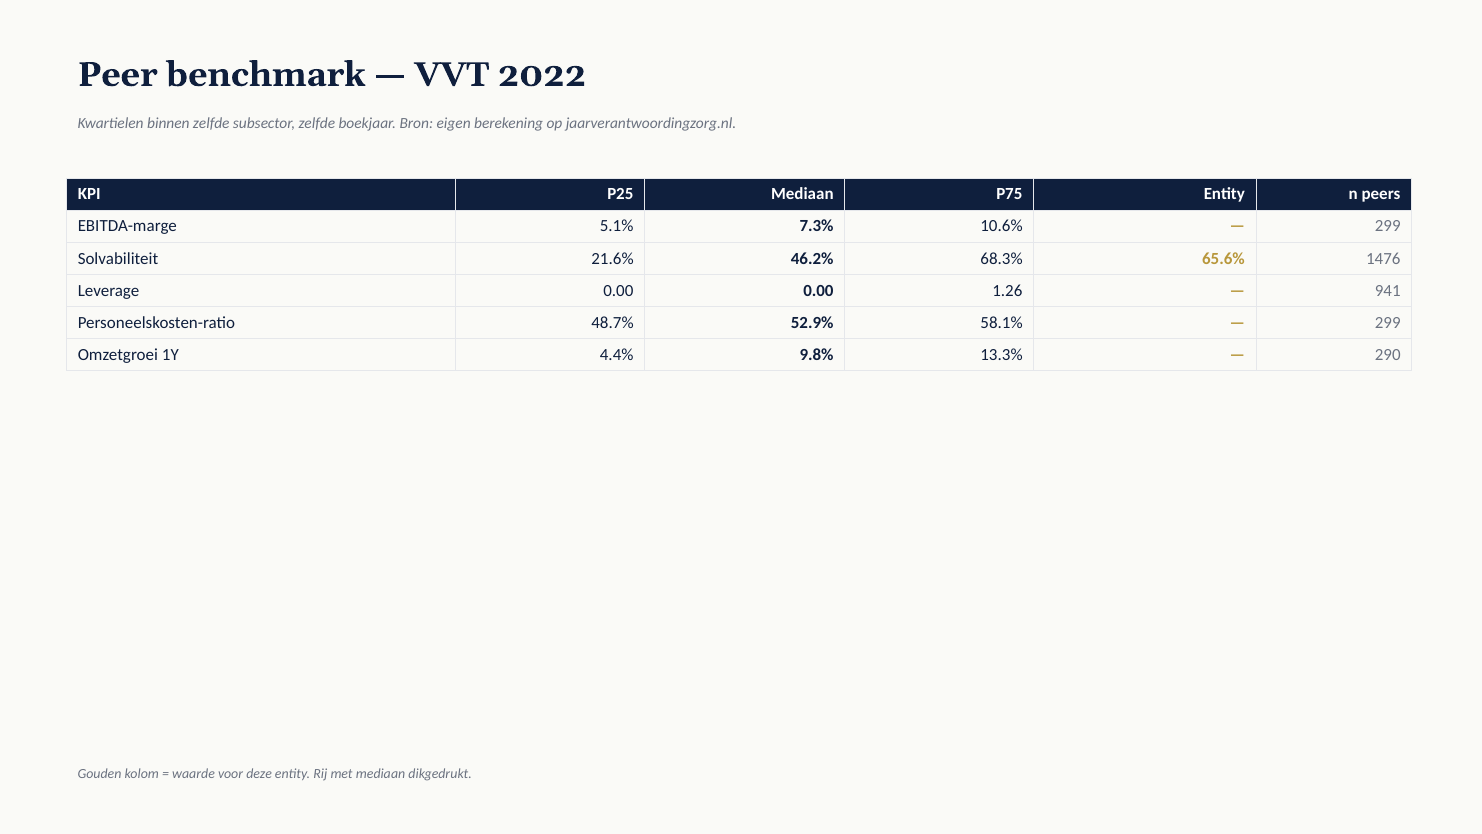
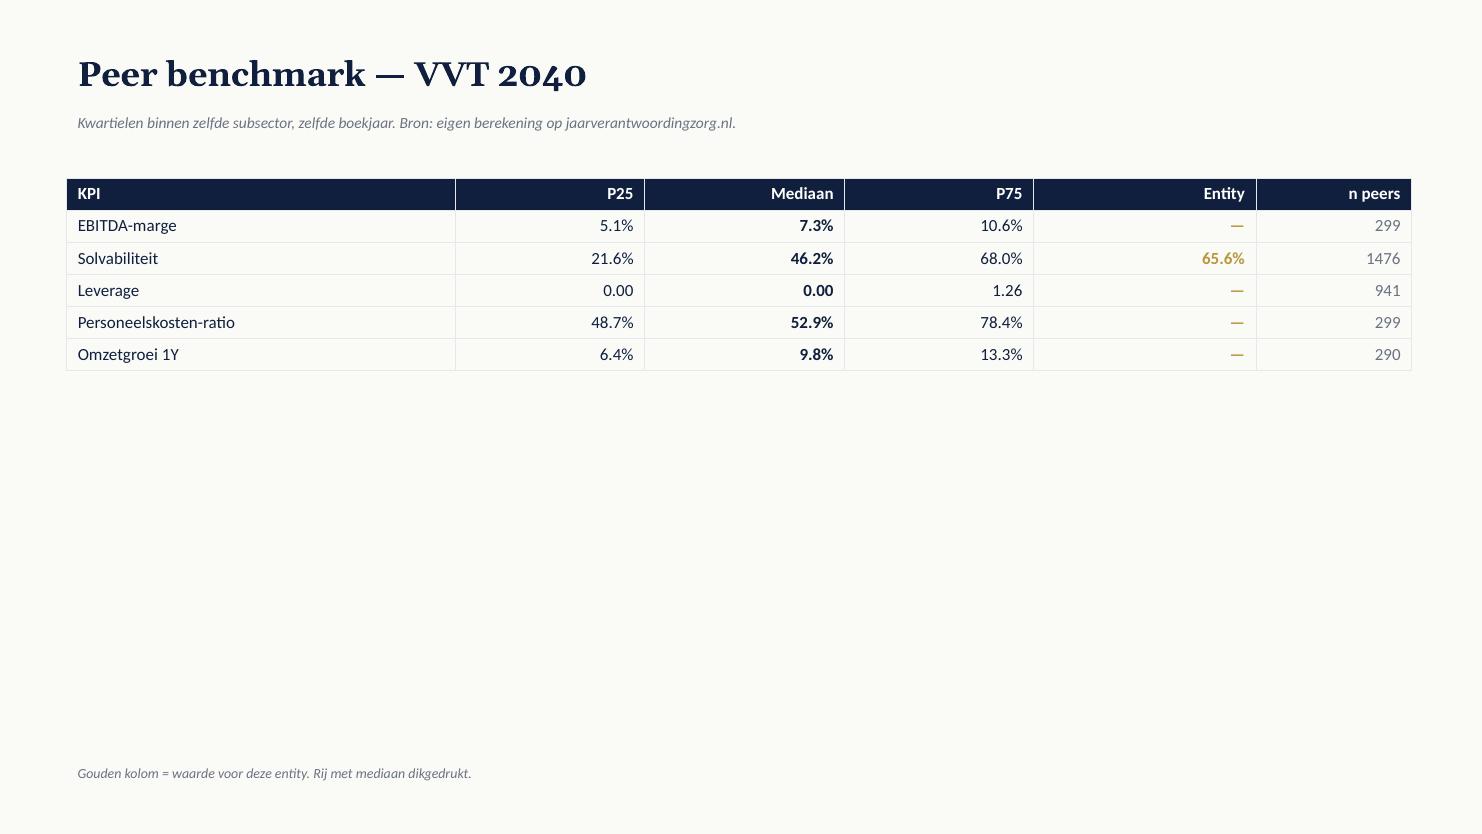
2022: 2022 -> 2040 (542, 75)
68.3%: 68.3% -> 68.0% (1002, 258)
58.1%: 58.1% -> 78.4% (1002, 323)
4.4%: 4.4% -> 6.4% (617, 355)
